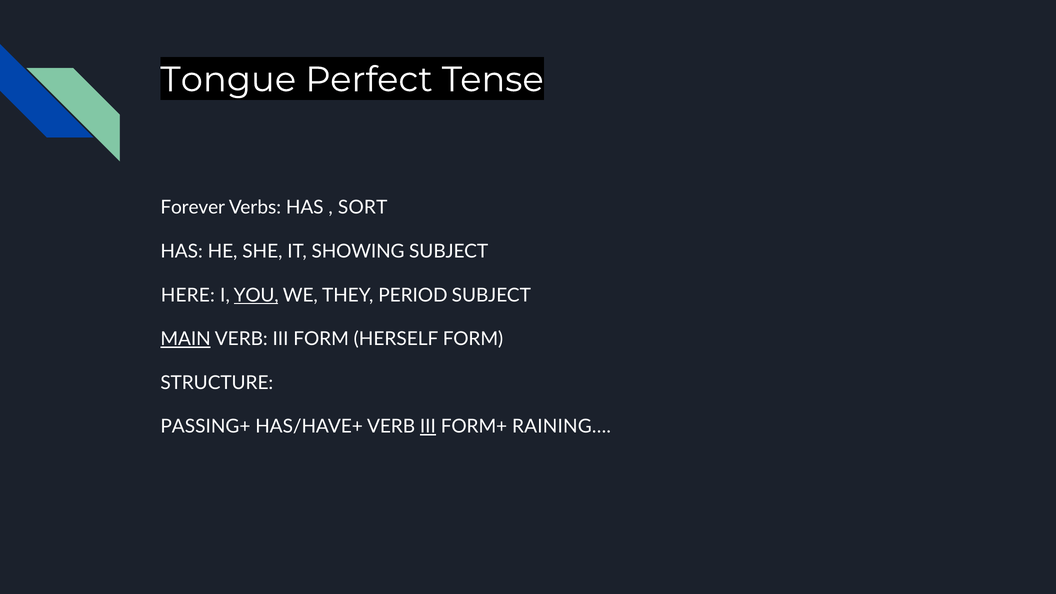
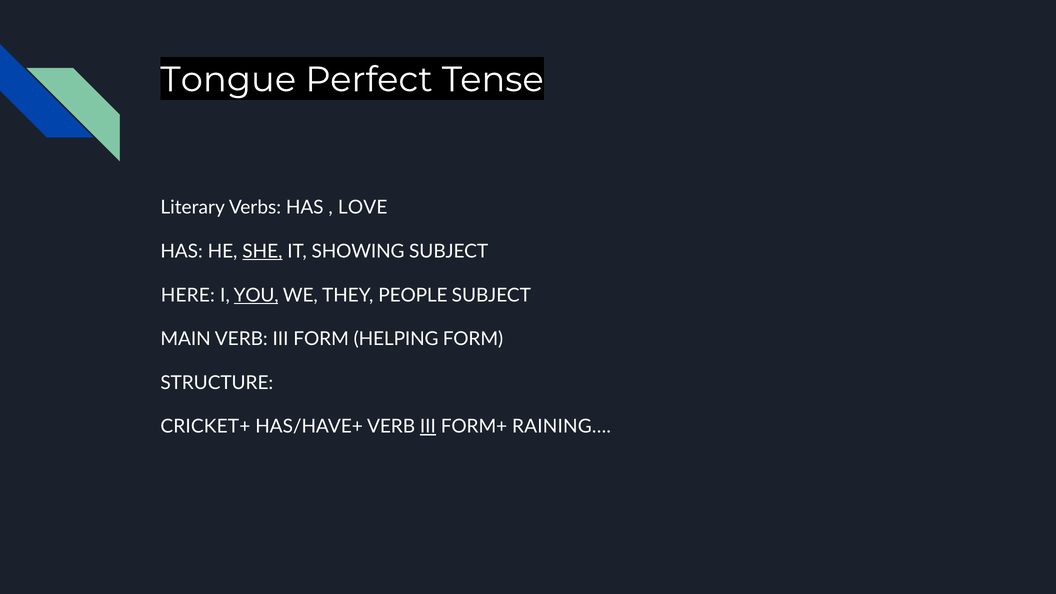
Forever: Forever -> Literary (193, 208)
SORT: SORT -> LOVE (363, 208)
SHE underline: none -> present (262, 251)
PERIOD: PERIOD -> PEOPLE (413, 295)
MAIN underline: present -> none (186, 339)
HERSELF: HERSELF -> HELPING (396, 339)
PASSING+: PASSING+ -> CRICKET+ (205, 427)
